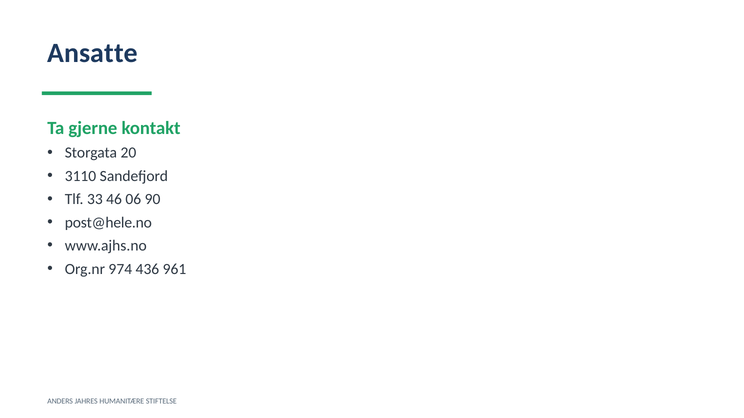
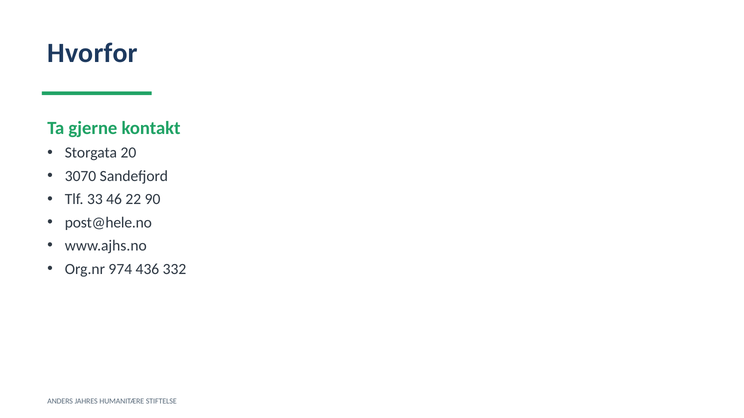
Ansatte: Ansatte -> Hvorfor (93, 53)
3110: 3110 -> 3070 (80, 176)
06: 06 -> 22 (133, 200)
961: 961 -> 332 (175, 269)
